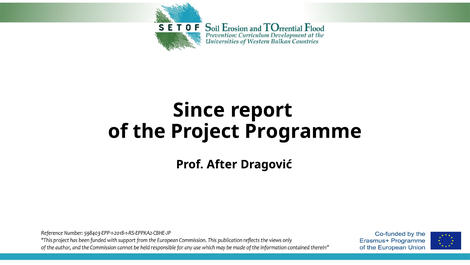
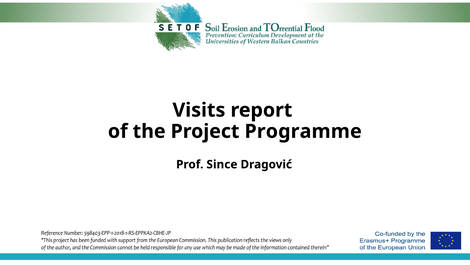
Since: Since -> Visits (199, 110)
After: After -> Since (222, 164)
